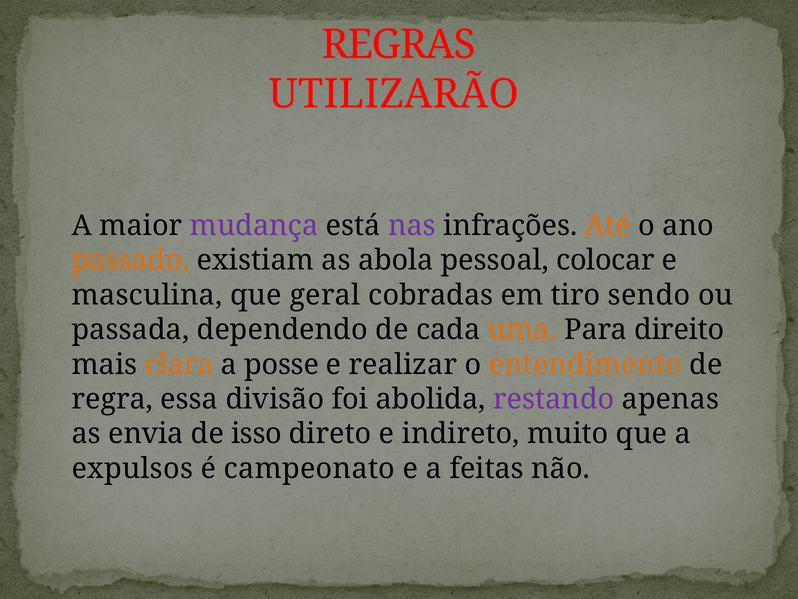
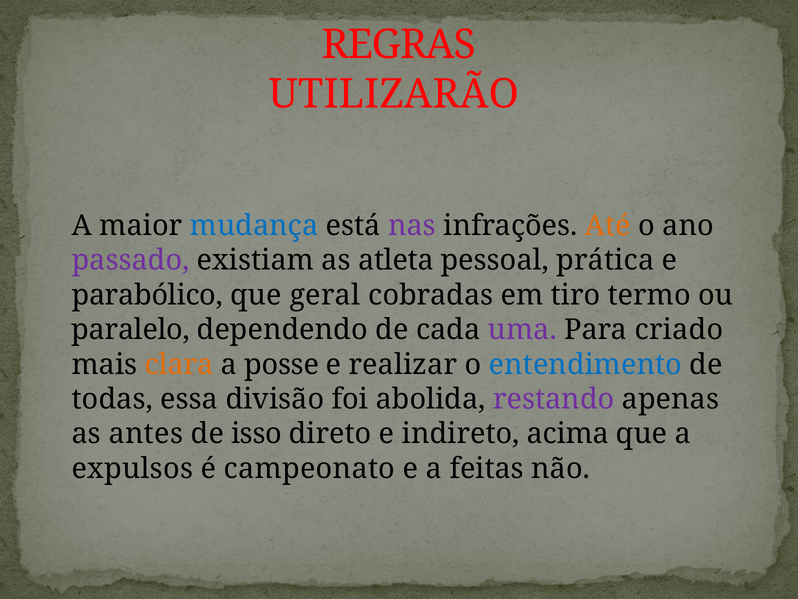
mudança colour: purple -> blue (254, 226)
passado colour: orange -> purple (131, 260)
abola: abola -> atleta (396, 260)
colocar: colocar -> prática (605, 260)
masculina: masculina -> parabólico (147, 295)
sendo: sendo -> termo (649, 295)
passada: passada -> paralelo (131, 330)
uma colour: orange -> purple (522, 330)
direito: direito -> criado (679, 330)
entendimento colour: orange -> blue (585, 364)
regra: regra -> todas (112, 399)
envia: envia -> antes (146, 434)
muito: muito -> acima (568, 434)
